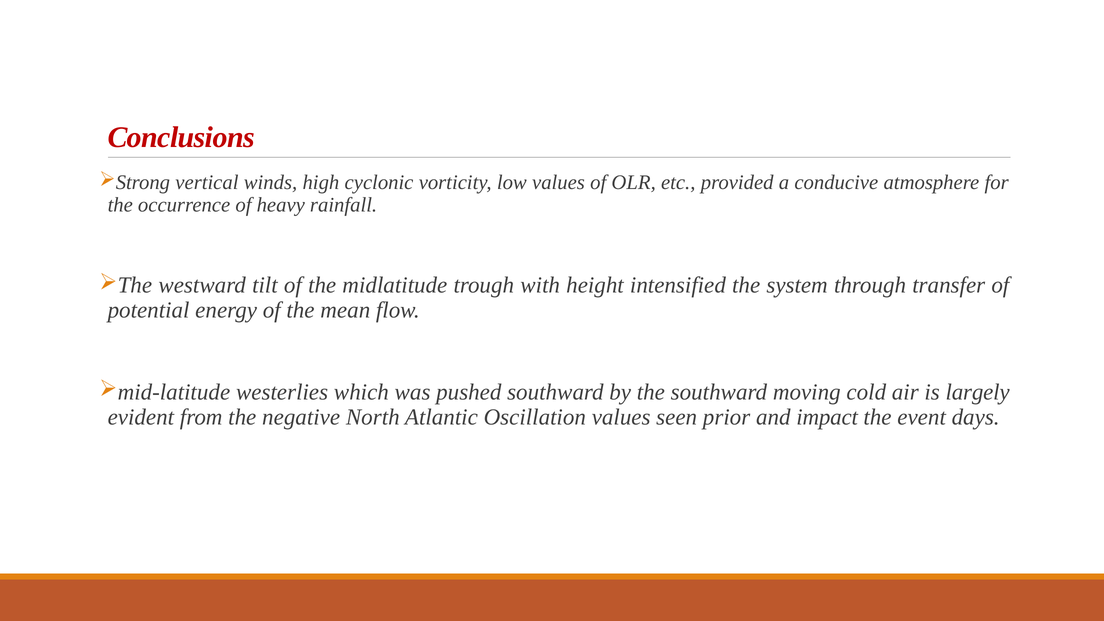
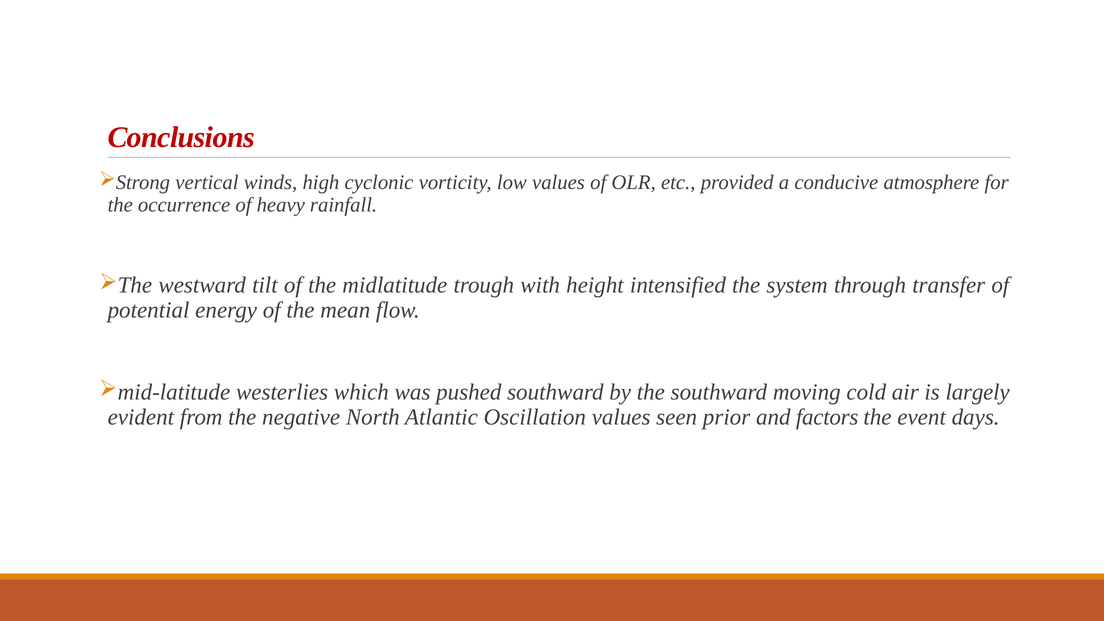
impact: impact -> factors (827, 417)
